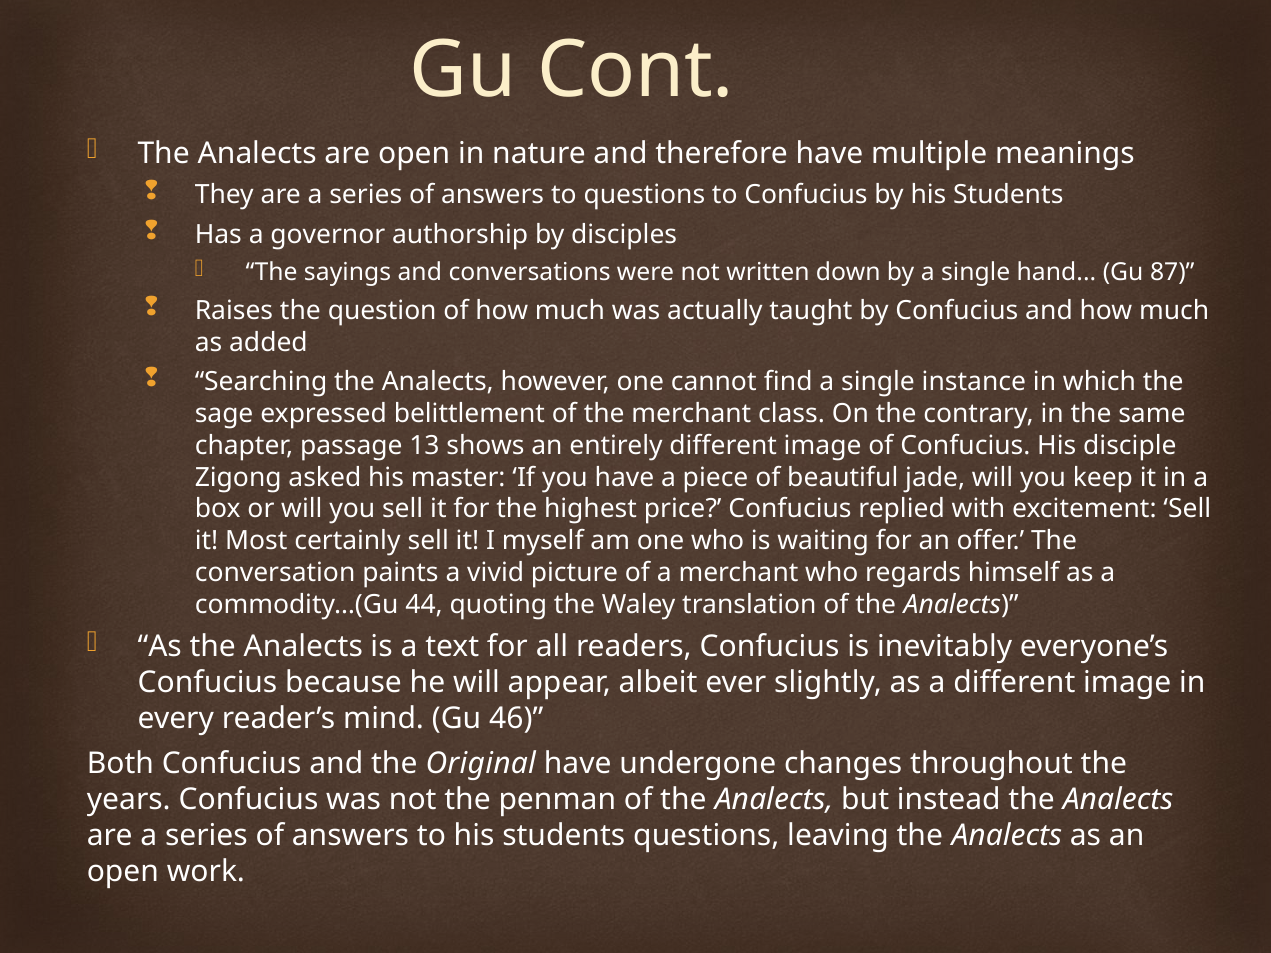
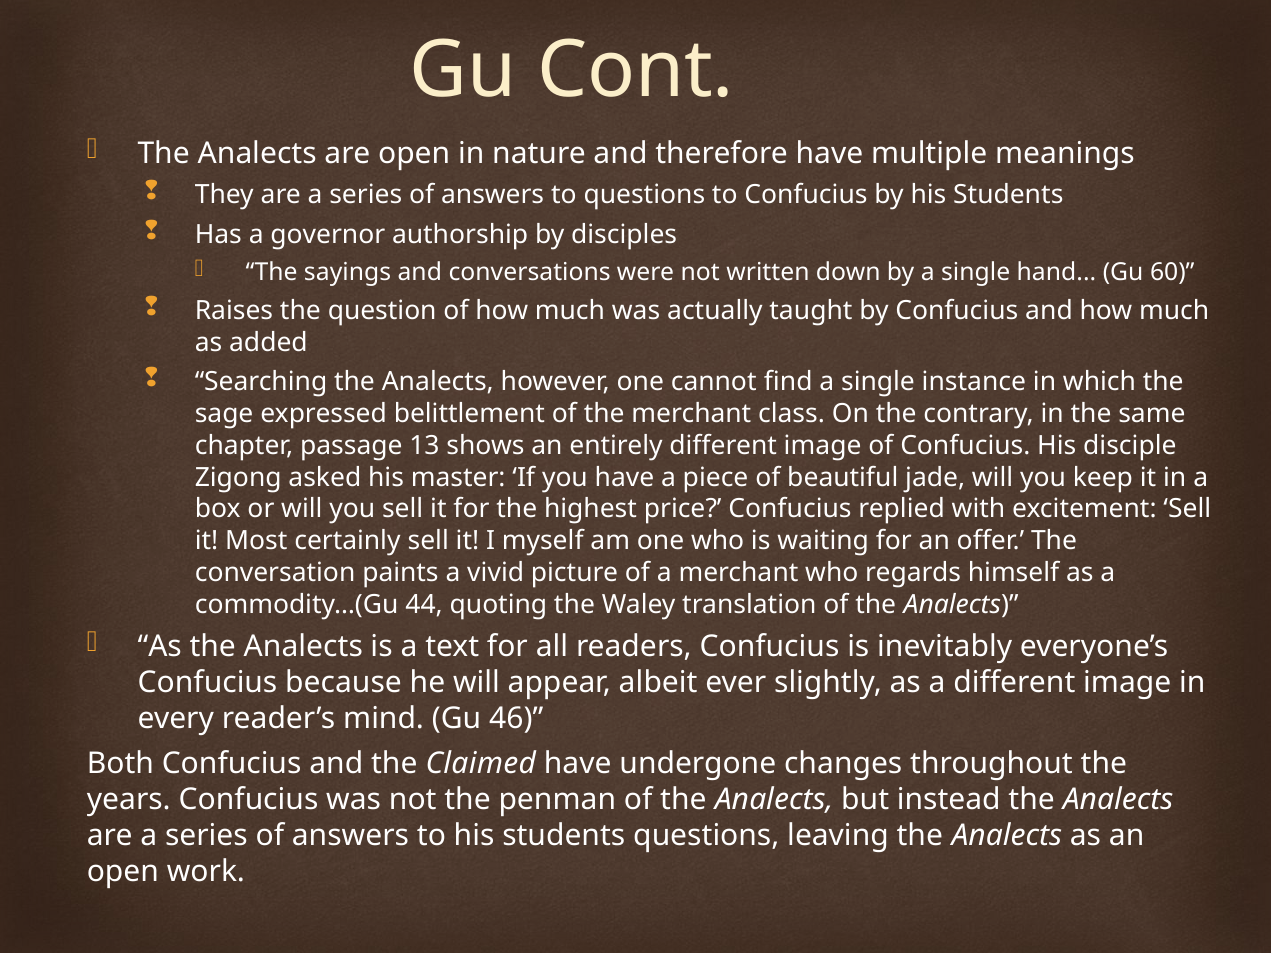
87: 87 -> 60 (1172, 272)
Original: Original -> Claimed (481, 764)
